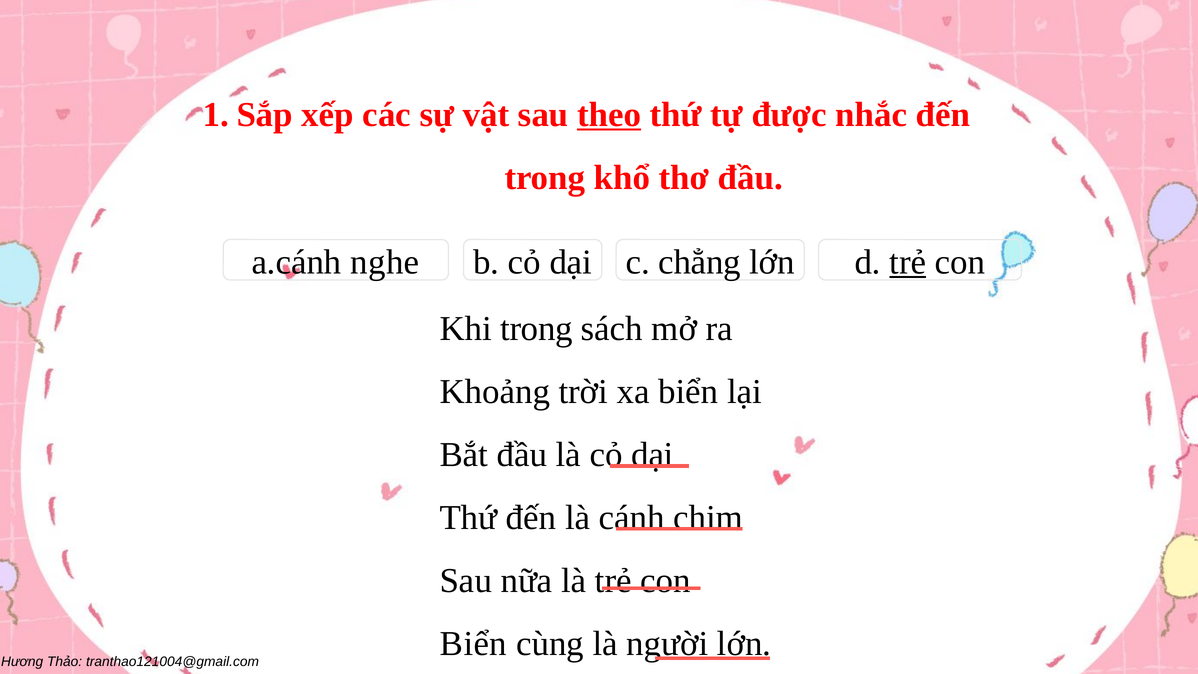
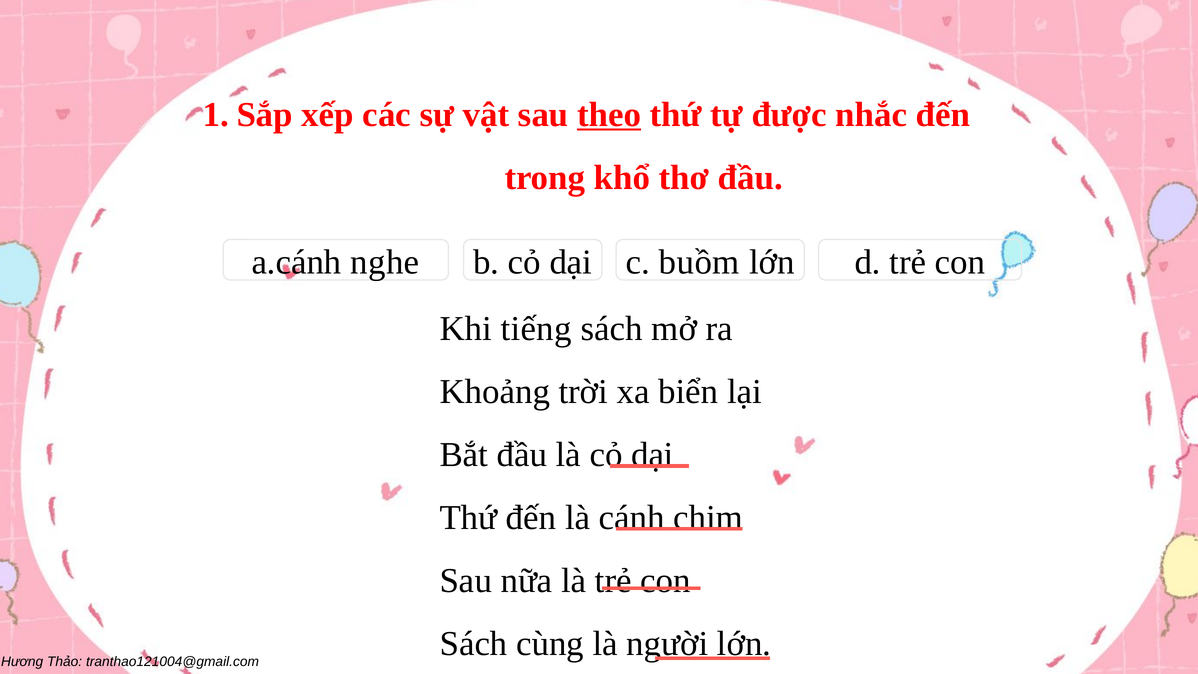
chẳng: chẳng -> buồm (699, 262)
trẻ underline: present -> none (908, 262)
Khi trong: trong -> tiếng (536, 329)
Biển: Biển -> Sách (474, 643)
